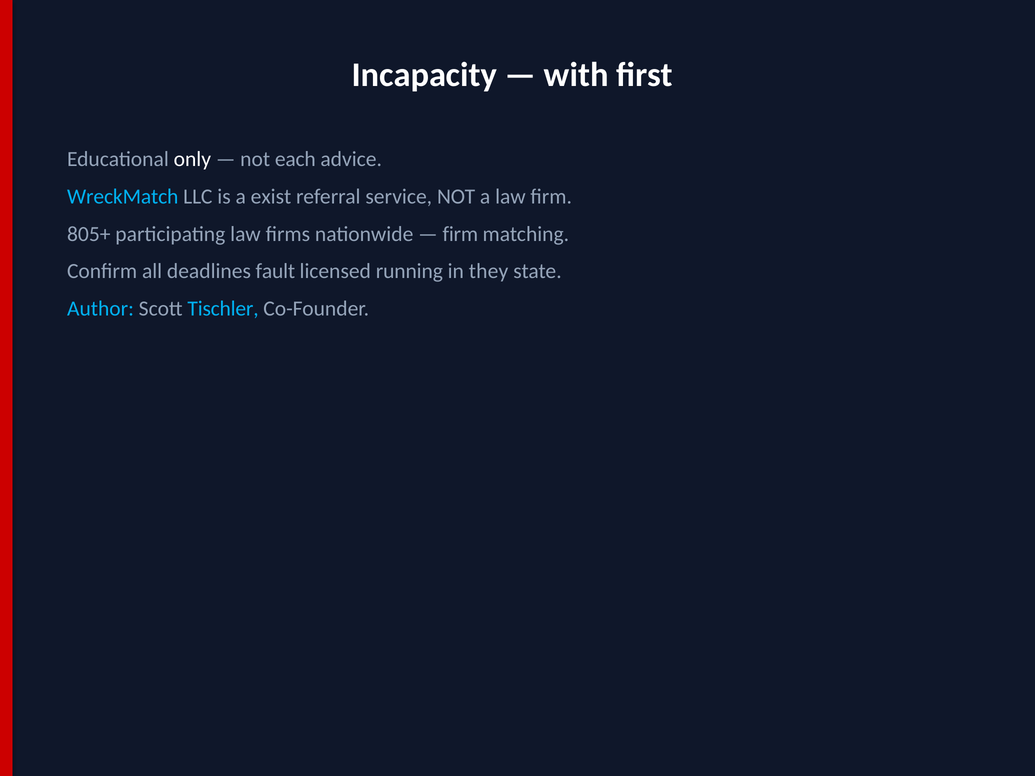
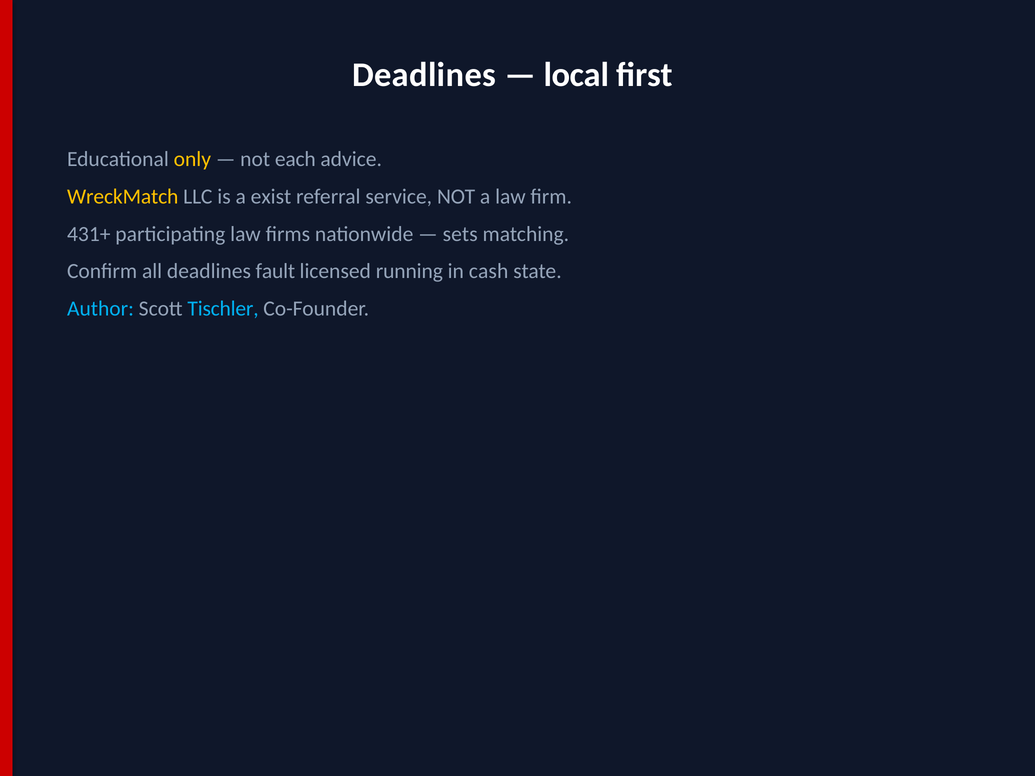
Incapacity: Incapacity -> Deadlines (424, 75)
with: with -> local (576, 75)
only colour: white -> yellow (192, 159)
WreckMatch colour: light blue -> yellow (123, 197)
805+: 805+ -> 431+ (89, 234)
firm: firm -> sets (460, 234)
they: they -> cash (489, 271)
